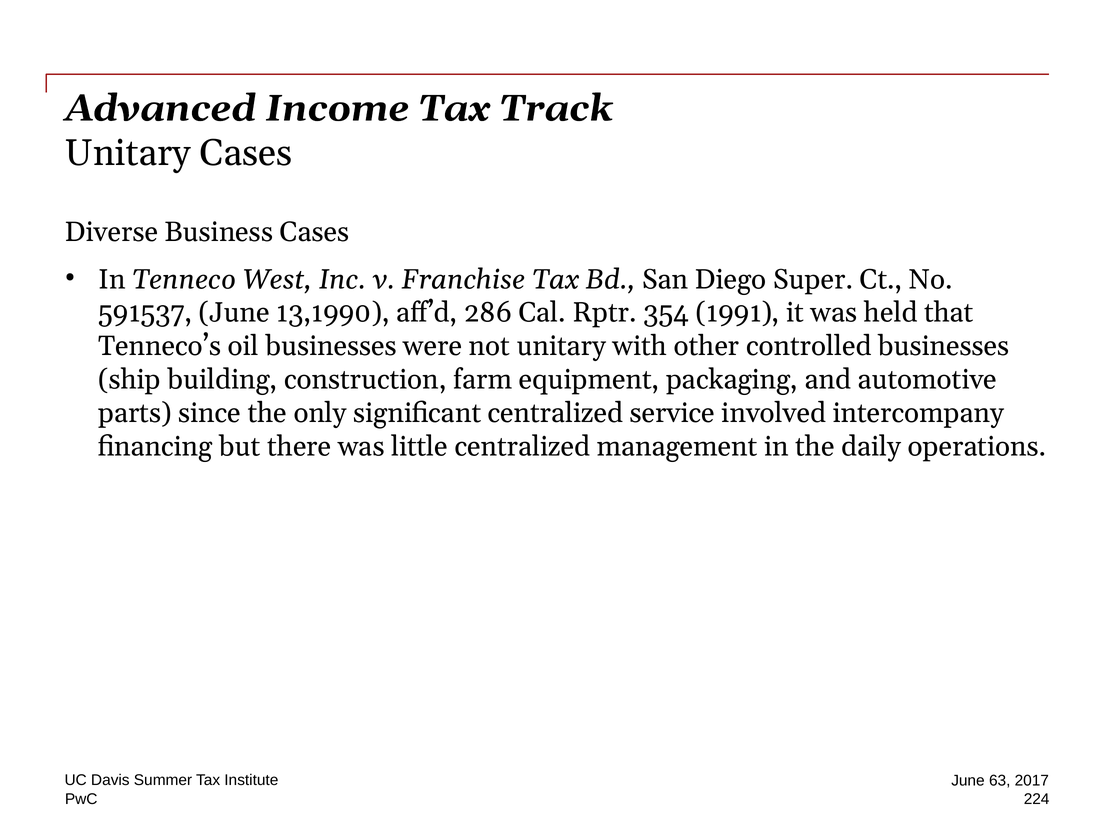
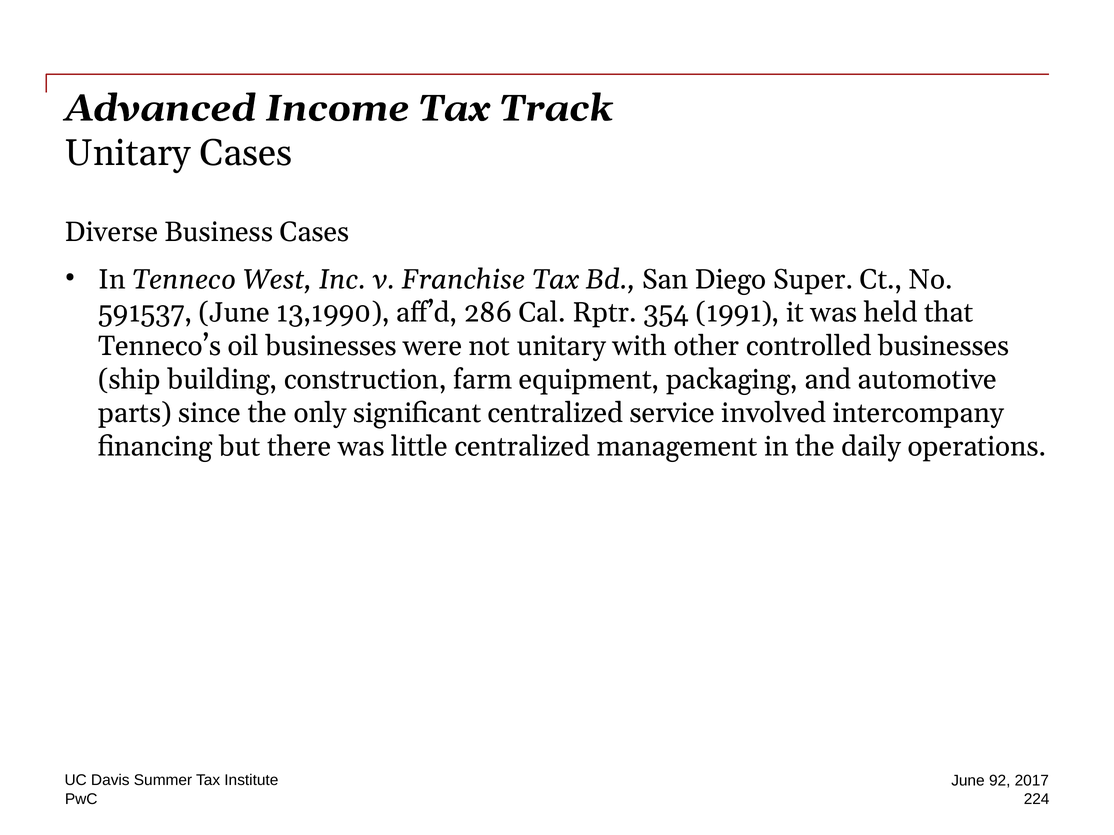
63: 63 -> 92 (1000, 781)
